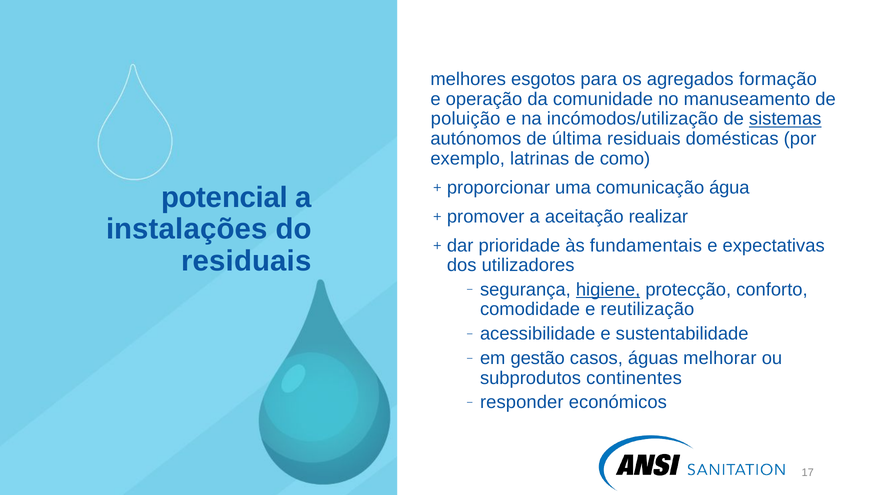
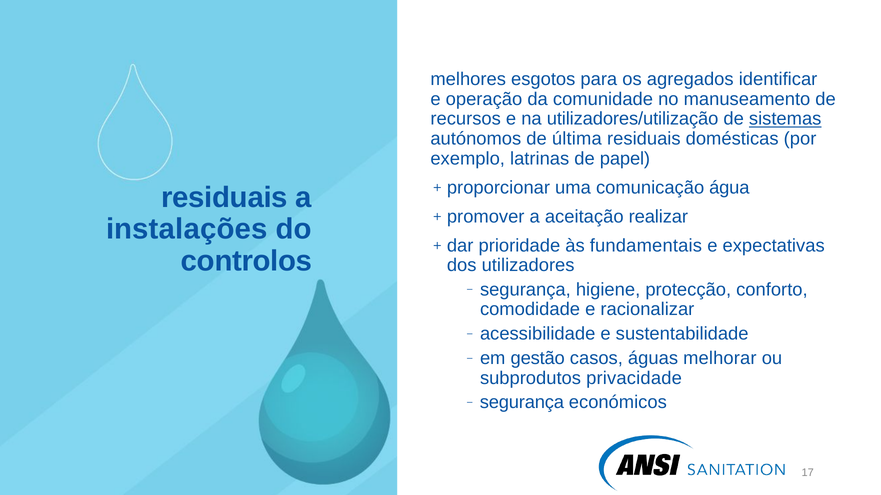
formação: formação -> identificar (778, 79)
poluição: poluição -> recursos (466, 119)
incómodos/utilização: incómodos/utilização -> utilizadores/utilização (633, 119)
como: como -> papel (625, 159)
potencial: potencial -> residuais (224, 198)
residuais: residuais -> controlos (247, 261)
higiene underline: present -> none (608, 290)
reutilização: reutilização -> racionalizar (647, 310)
continentes: continentes -> privacidade (634, 378)
responder: responder -> segurança (522, 403)
